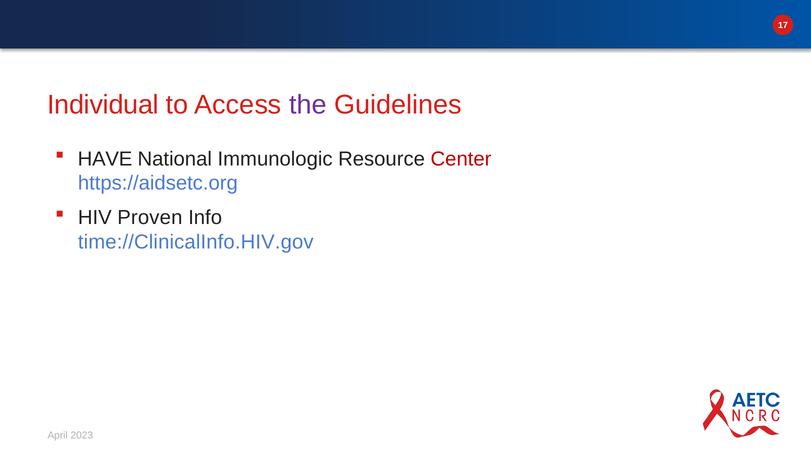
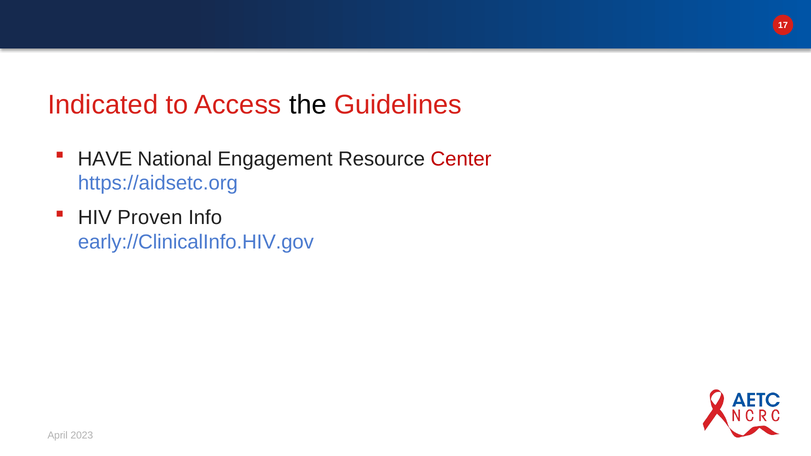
Individual: Individual -> Indicated (103, 105)
the colour: purple -> black (308, 105)
Immunologic: Immunologic -> Engagement (275, 159)
time://ClinicalInfo.HIV.gov: time://ClinicalInfo.HIV.gov -> early://ClinicalInfo.HIV.gov (196, 242)
